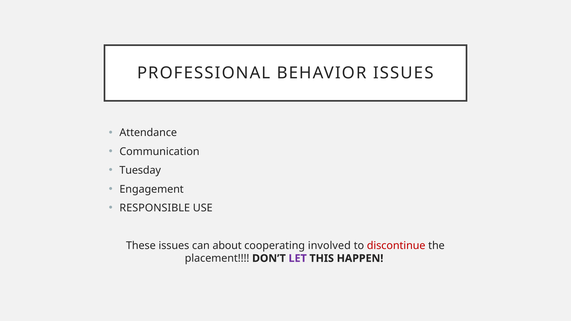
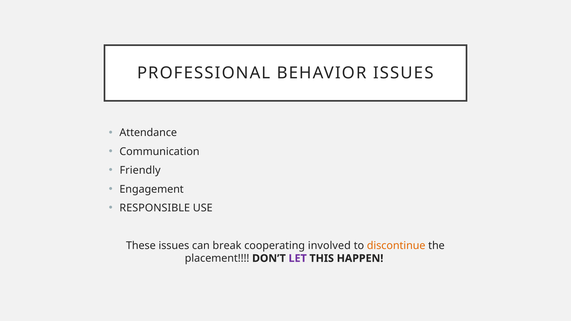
Tuesday: Tuesday -> Friendly (140, 170)
about: about -> break (227, 246)
discontinue colour: red -> orange (396, 246)
